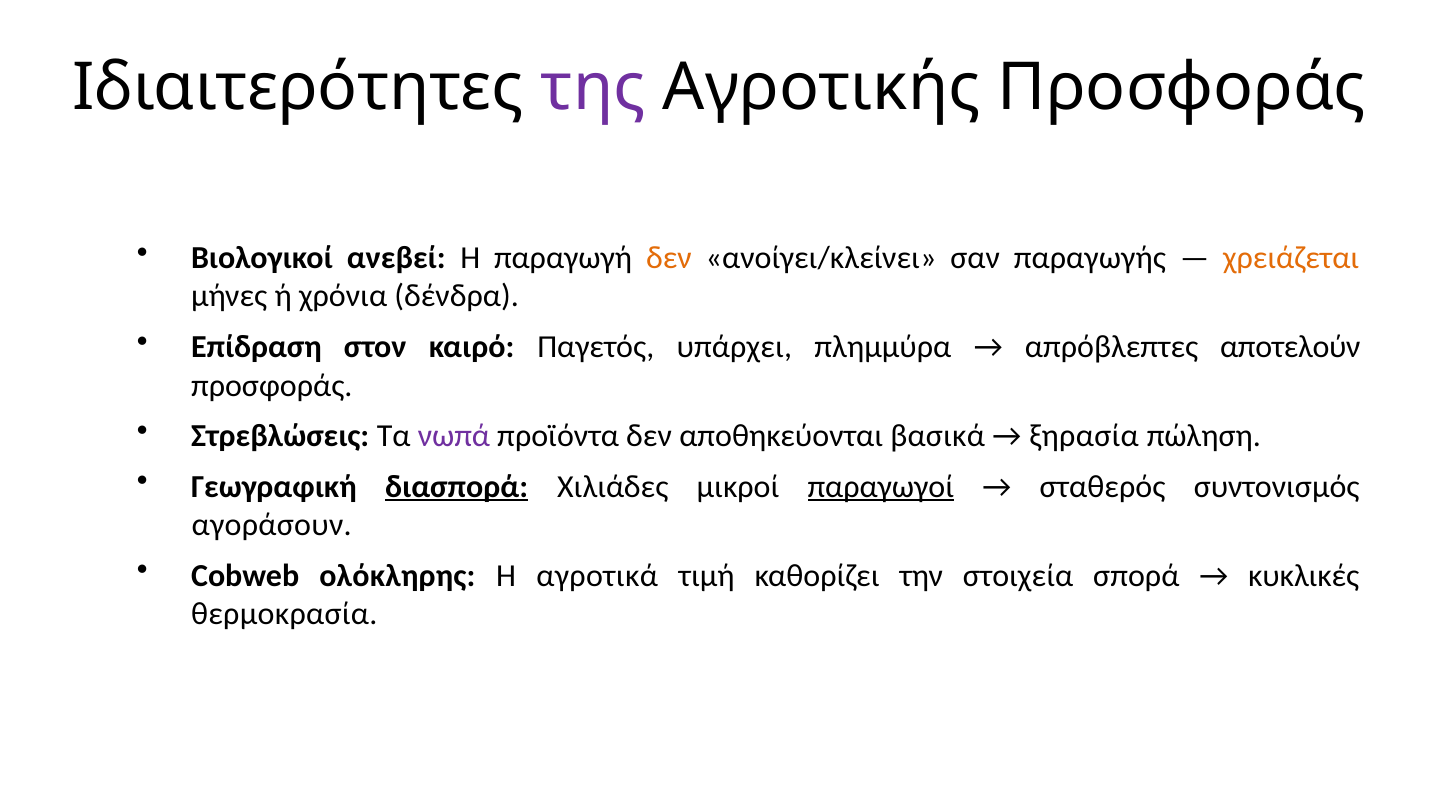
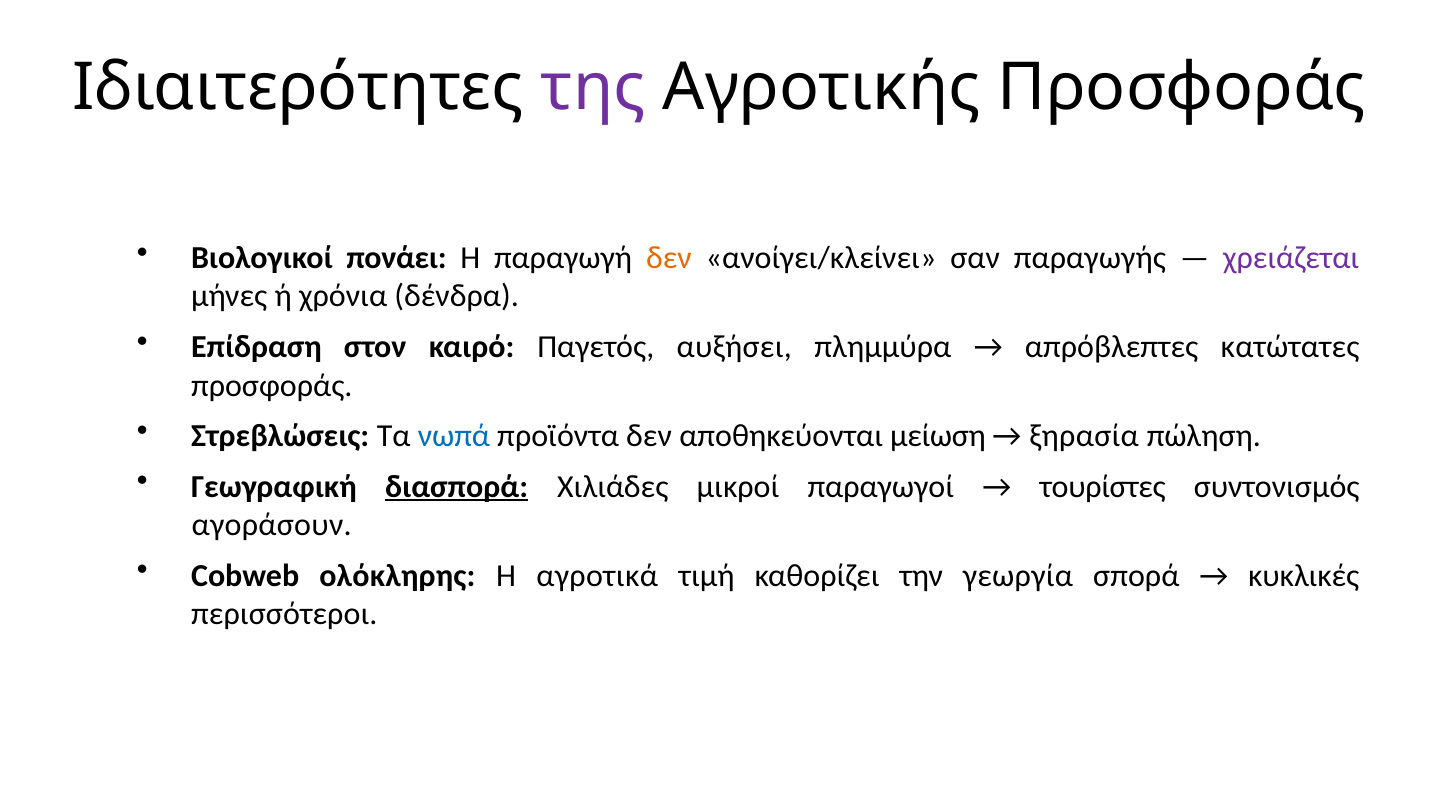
ανεβεί: ανεβεί -> πονάει (396, 258)
χρειάζεται colour: orange -> purple (1291, 258)
υπάρχει: υπάρχει -> αυξήσει (734, 347)
αποτελούν: αποτελούν -> κατώτατες (1290, 347)
νωπά colour: purple -> blue (454, 436)
βασικά: βασικά -> μείωση (938, 436)
παραγωγοί underline: present -> none (881, 487)
σταθερός: σταθερός -> τουρίστες (1103, 487)
στοιχεία: στοιχεία -> γεωργία (1018, 576)
θερμοκρασία: θερμοκρασία -> περισσότεροι (284, 614)
